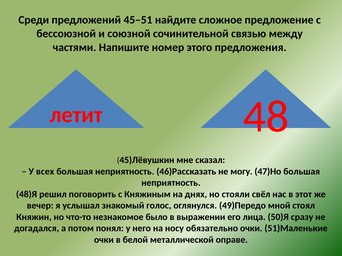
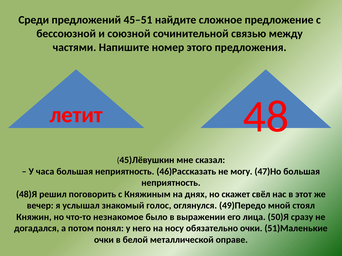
всех: всех -> часа (45, 172)
стояли: стояли -> скажет (236, 195)
